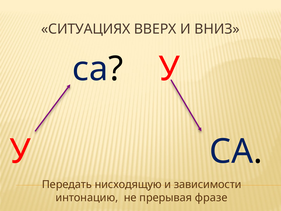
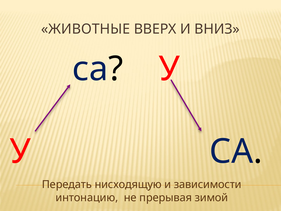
СИТУАЦИЯХ: СИТУАЦИЯХ -> ЖИВОТНЫЕ (86, 29)
фразе: фразе -> зимой (211, 197)
